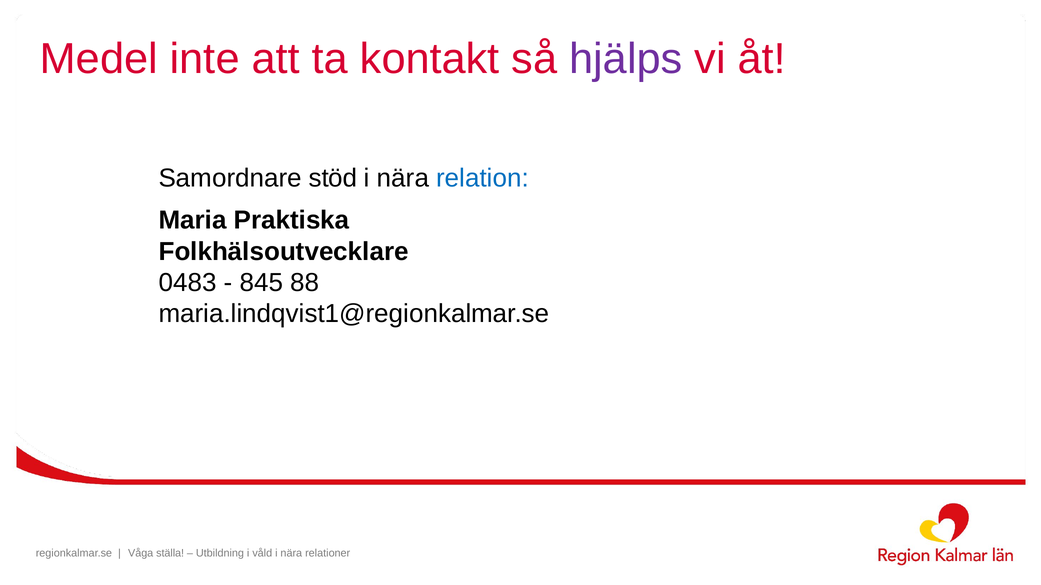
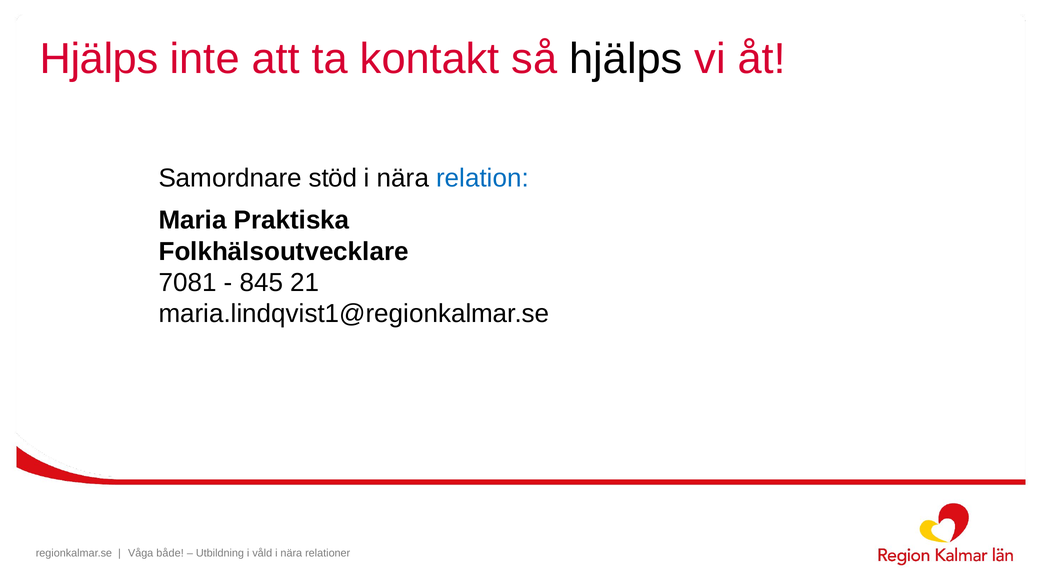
Medel: Medel -> Hjälps (99, 59)
hjälps colour: purple -> black (626, 59)
0483: 0483 -> 7081 (188, 283)
88: 88 -> 21 (305, 283)
ställa: ställa -> både (170, 554)
